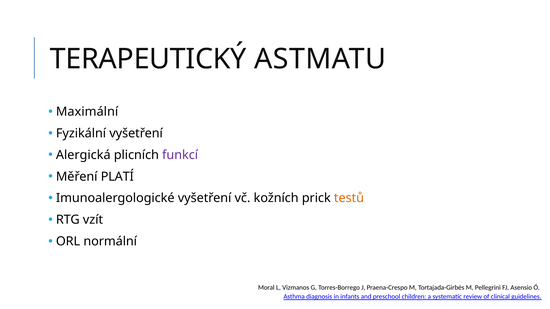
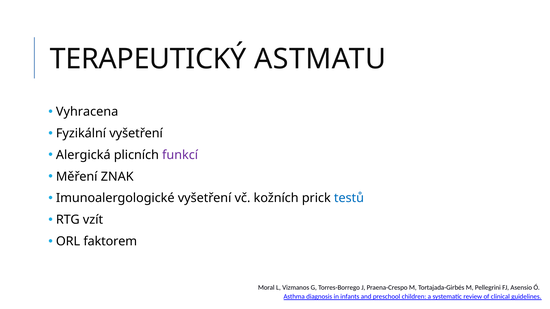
Maximální: Maximální -> Vyhracena (87, 112)
PLATÍ: PLATÍ -> ZNAK (117, 177)
testů colour: orange -> blue (349, 198)
normální: normální -> faktorem (110, 242)
